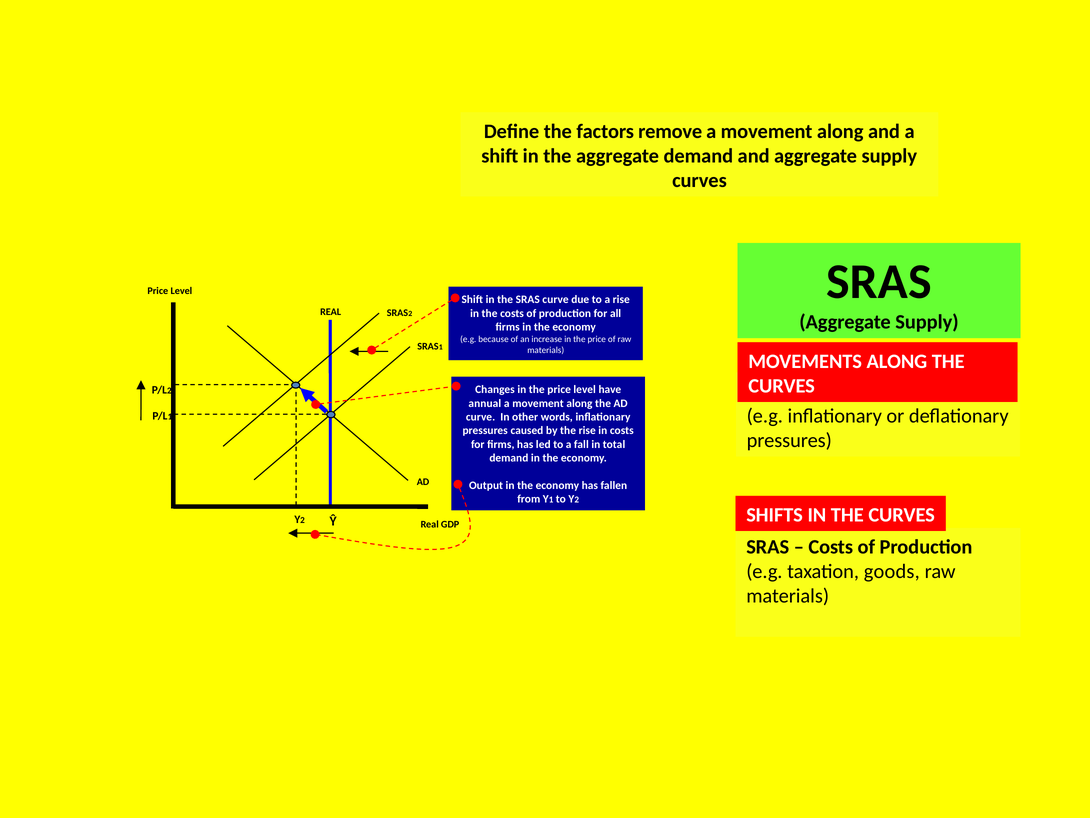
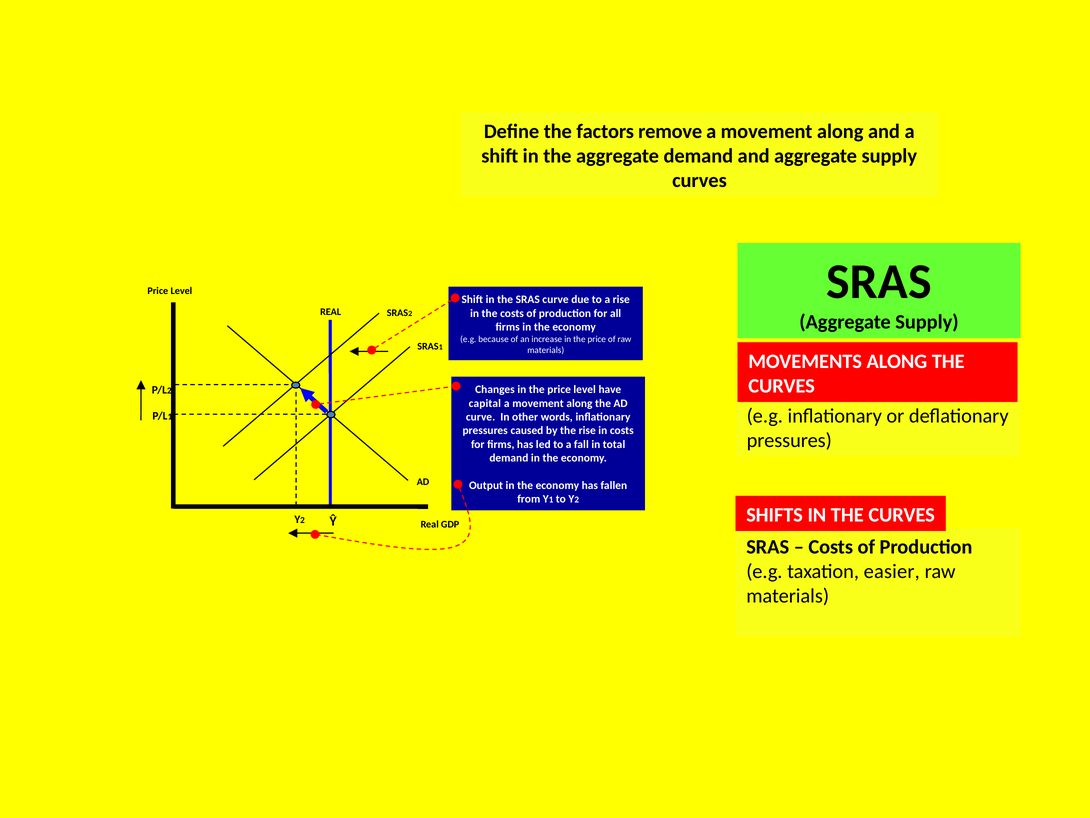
annual: annual -> capital (485, 403)
goods: goods -> easier (892, 571)
